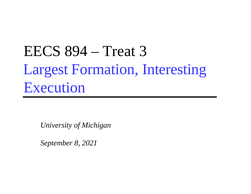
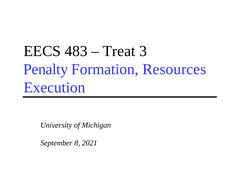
894: 894 -> 483 (76, 51)
Largest: Largest -> Penalty (46, 69)
Interesting: Interesting -> Resources (174, 69)
